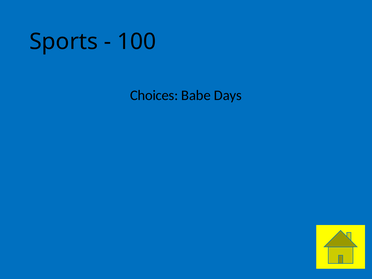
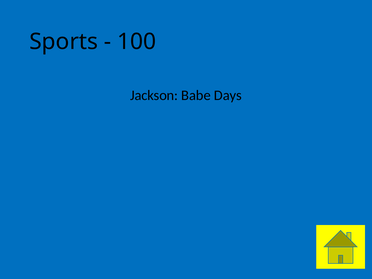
Choices: Choices -> Jackson (154, 95)
